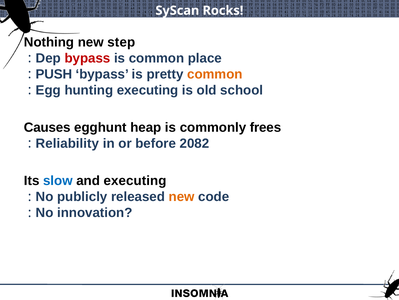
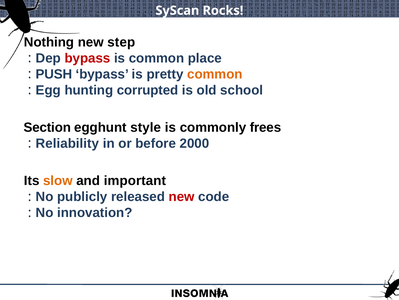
hunting executing: executing -> corrupted (148, 90)
Causes: Causes -> Section (47, 127)
heap: heap -> style (146, 127)
2082: 2082 -> 2000 (194, 143)
slow colour: blue -> orange (58, 180)
and executing: executing -> important (135, 180)
new colour: orange -> red (182, 196)
